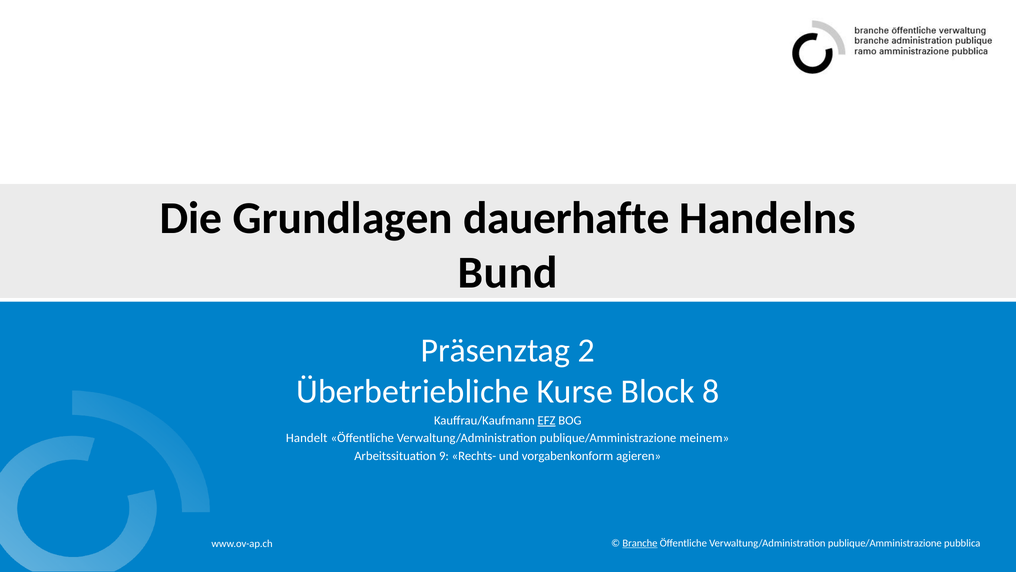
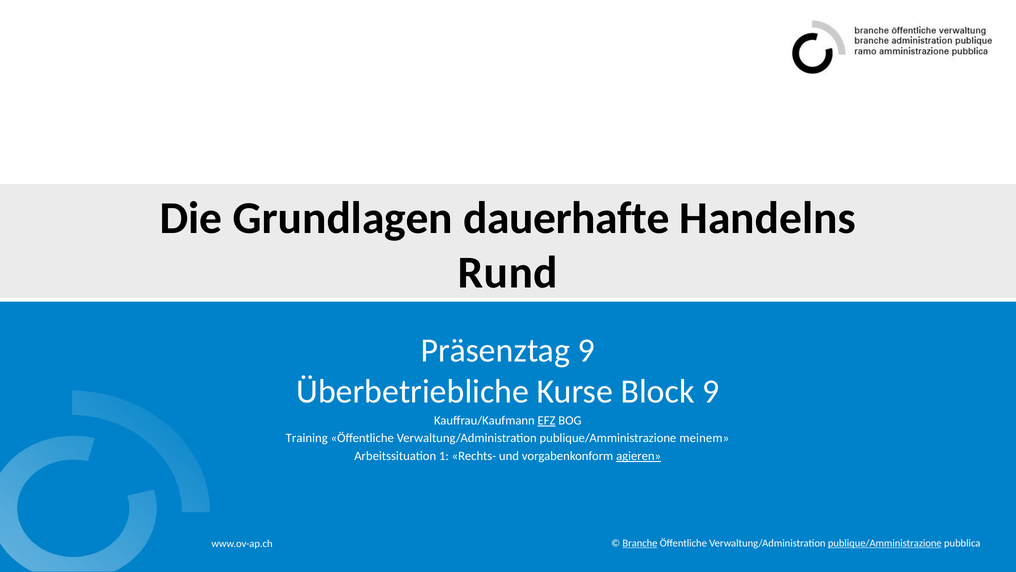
Bund: Bund -> Rund (508, 273)
Präsenztag 2: 2 -> 9 (586, 350)
Block 8: 8 -> 9 (711, 391)
Handelt: Handelt -> Training (307, 438)
9: 9 -> 1 (444, 456)
agieren underline: none -> present (639, 456)
publique/Amministrazione underline: none -> present (885, 543)
